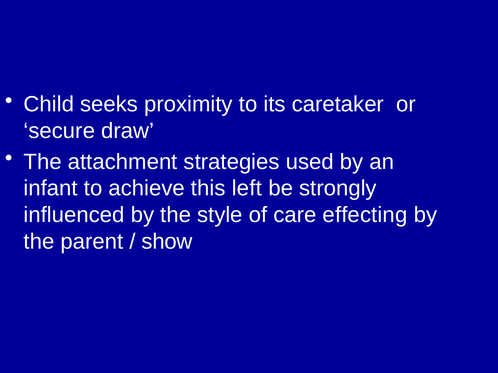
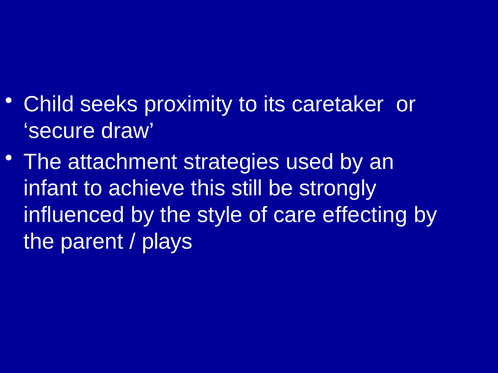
left: left -> still (247, 189)
show: show -> plays (167, 242)
